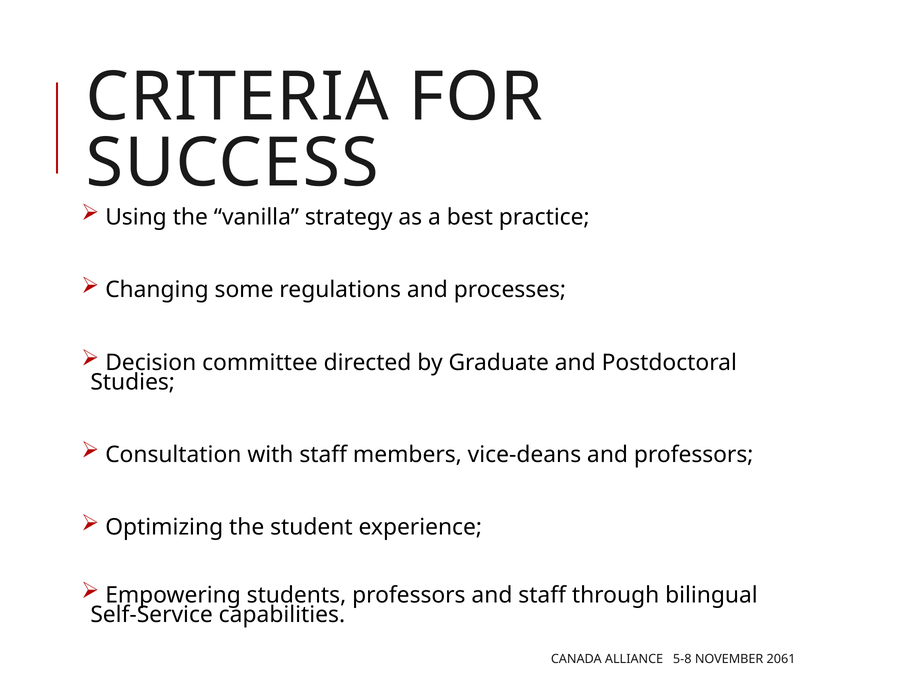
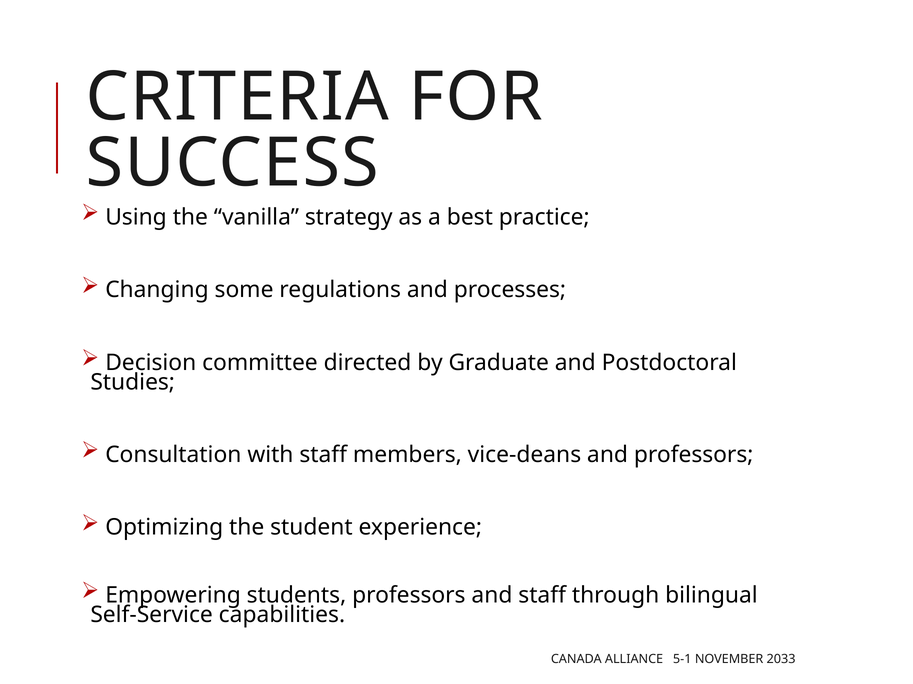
5-8: 5-8 -> 5-1 (682, 660)
2061: 2061 -> 2033 (781, 660)
